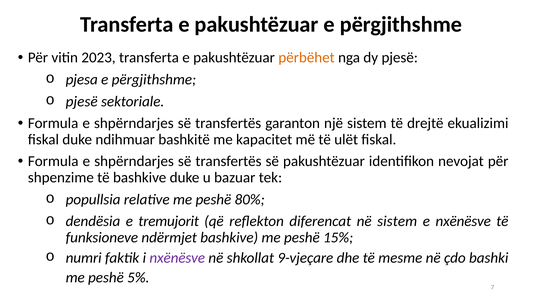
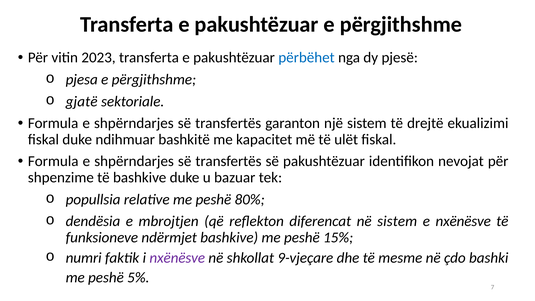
përbëhet colour: orange -> blue (307, 58)
pjesë: pjesë -> gjatë (82, 101)
tremujorit: tremujorit -> mbrojtjen (169, 221)
